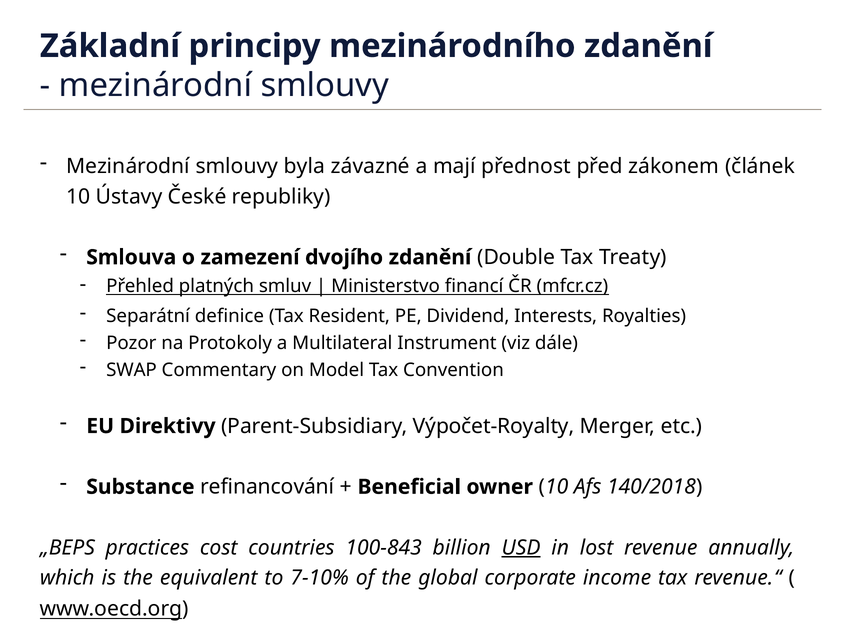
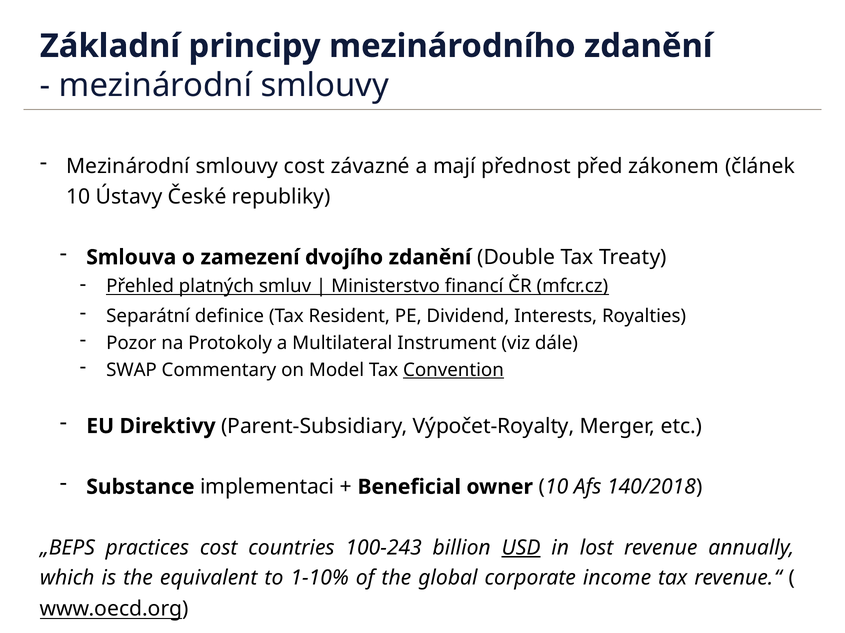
smlouvy byla: byla -> cost (304, 166)
Convention underline: none -> present (454, 370)
refinancování: refinancování -> implementaci (267, 487)
100-843: 100-843 -> 100-243 (384, 548)
7-10%: 7-10% -> 1-10% (320, 579)
